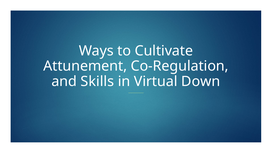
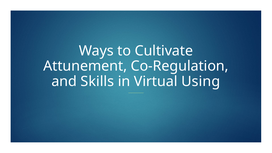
Down: Down -> Using (201, 81)
